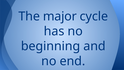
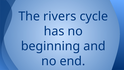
major: major -> rivers (60, 16)
